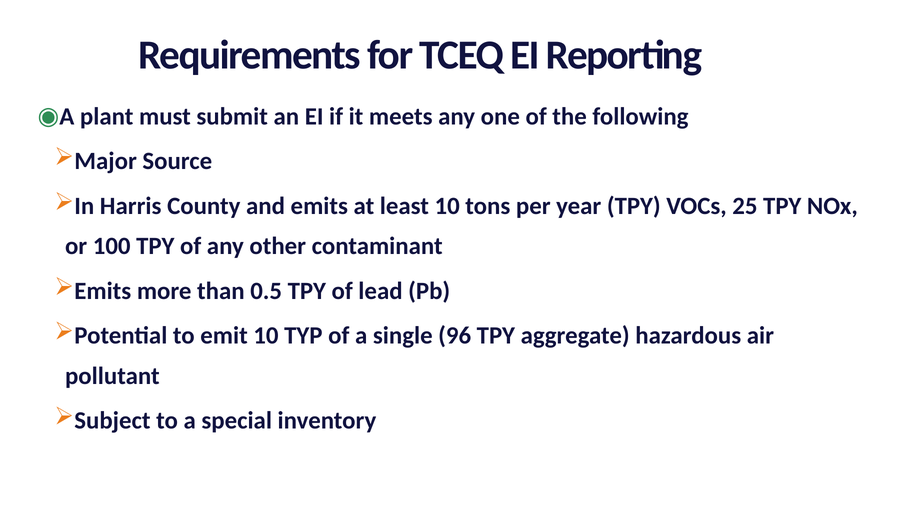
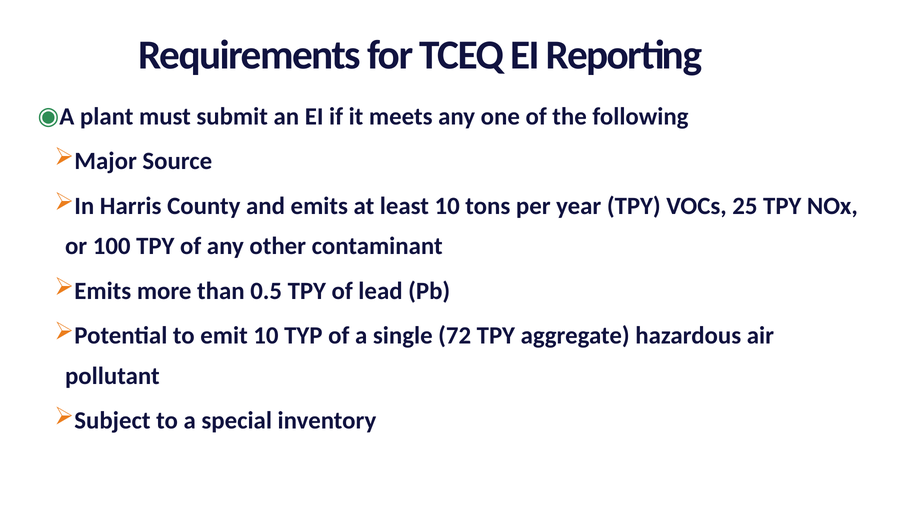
96: 96 -> 72 (455, 336)
